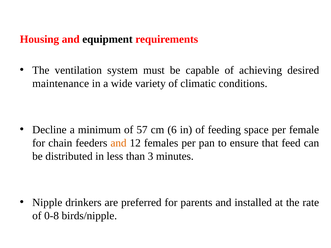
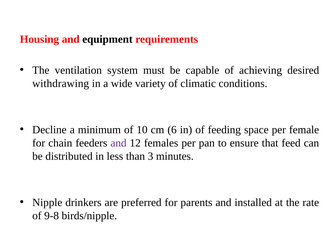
maintenance: maintenance -> withdrawing (61, 84)
57: 57 -> 10 (142, 130)
and colour: orange -> purple (119, 143)
0-8: 0-8 -> 9-8 (52, 216)
